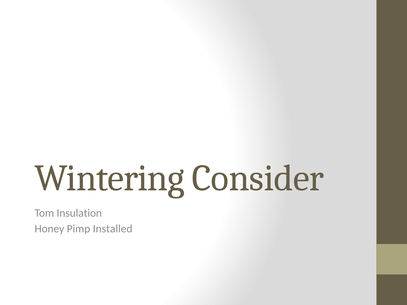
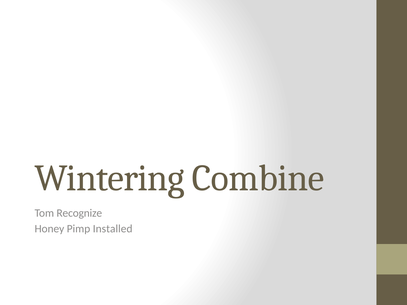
Consider: Consider -> Combine (258, 178)
Insulation: Insulation -> Recognize (79, 213)
